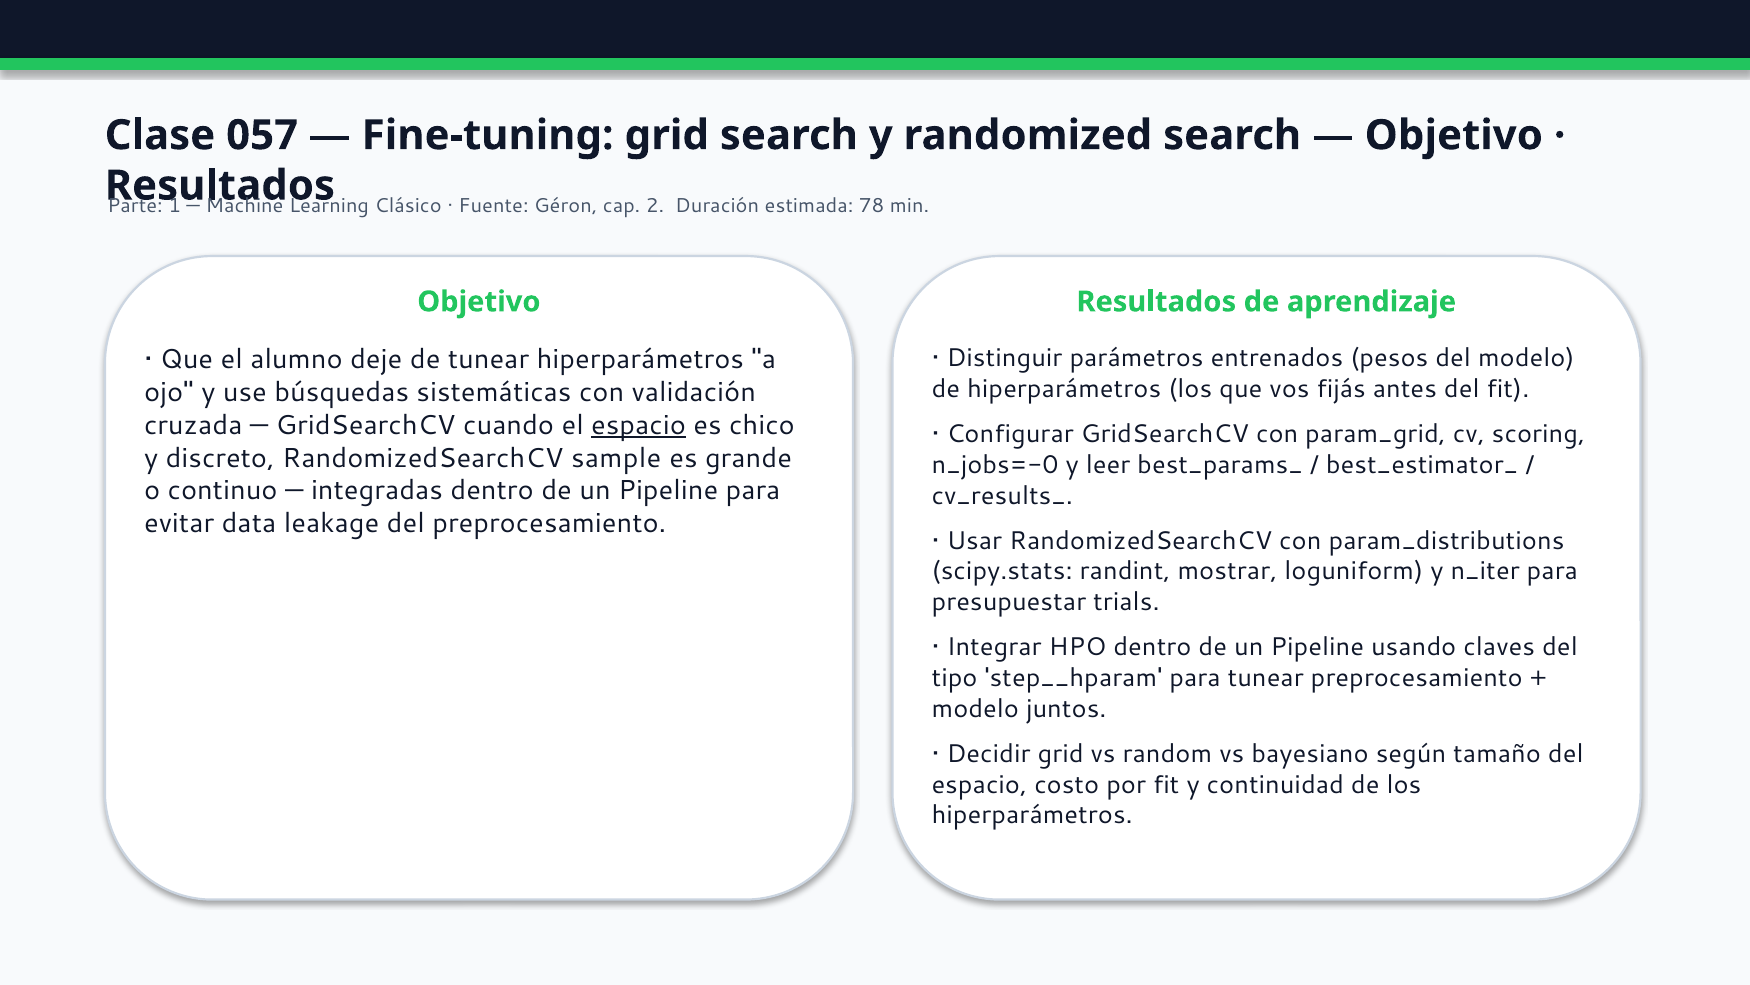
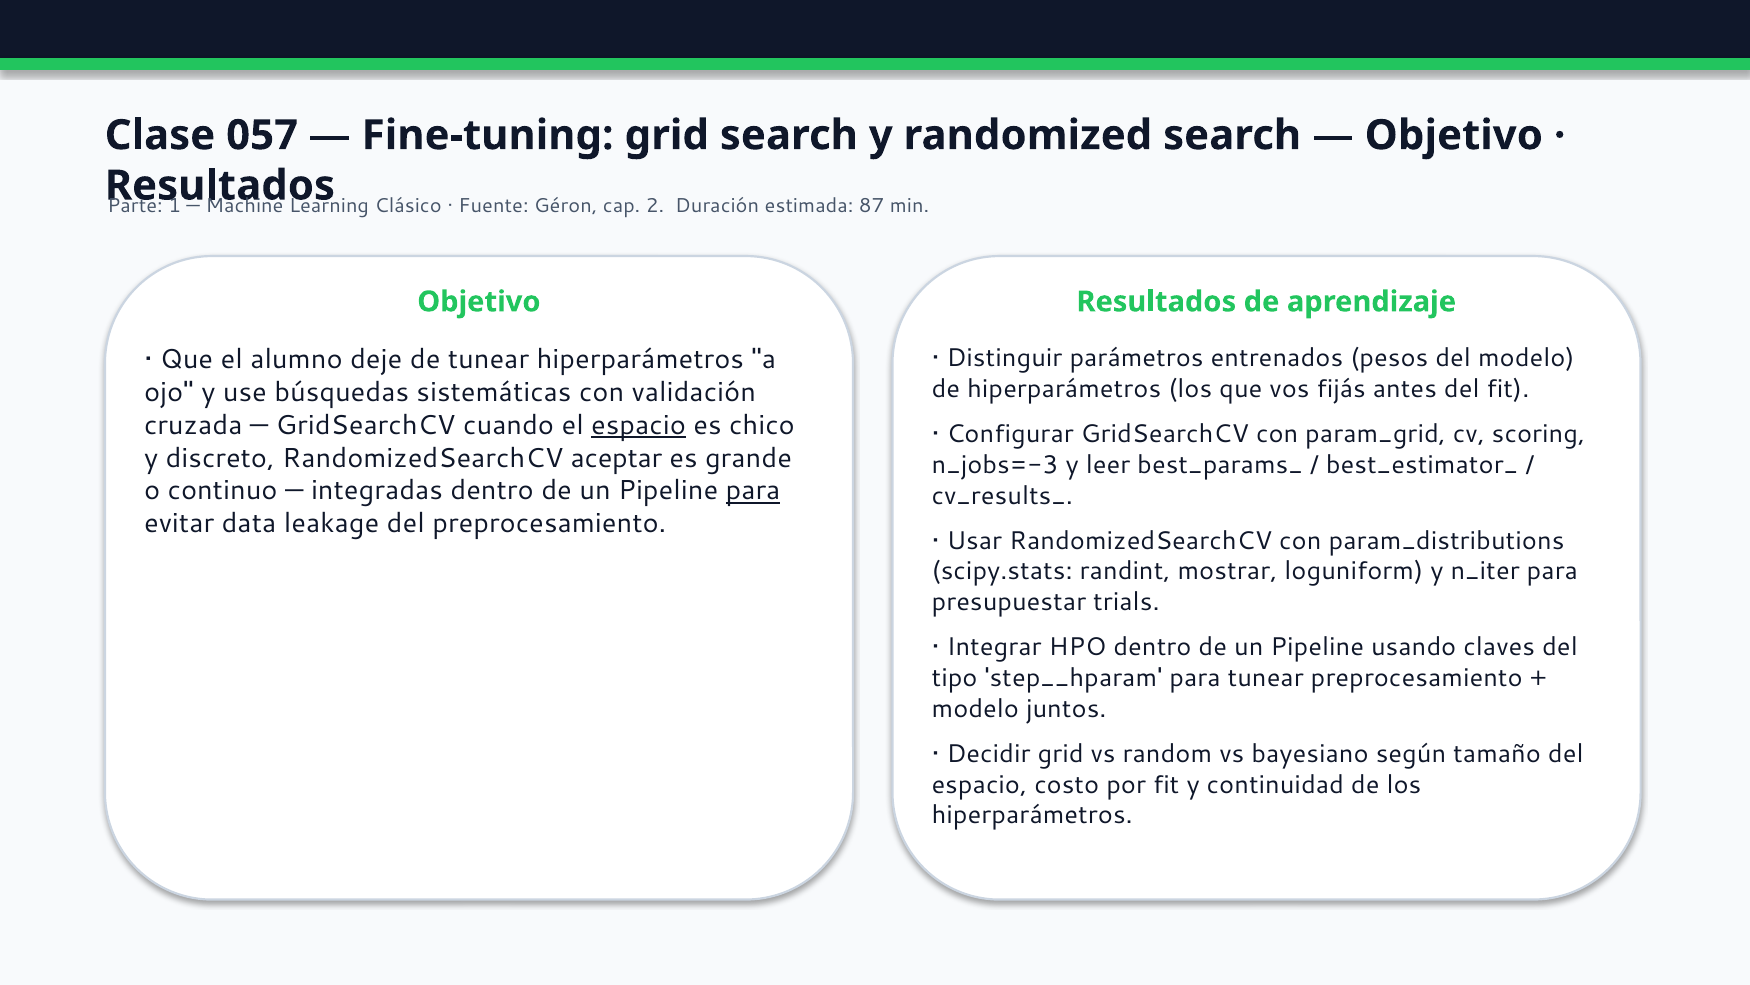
78: 78 -> 87 (872, 206)
sample: sample -> aceptar (617, 458)
n_jobs=-0: n_jobs=-0 -> n_jobs=-3 (995, 465)
para underline: none -> present (753, 491)
